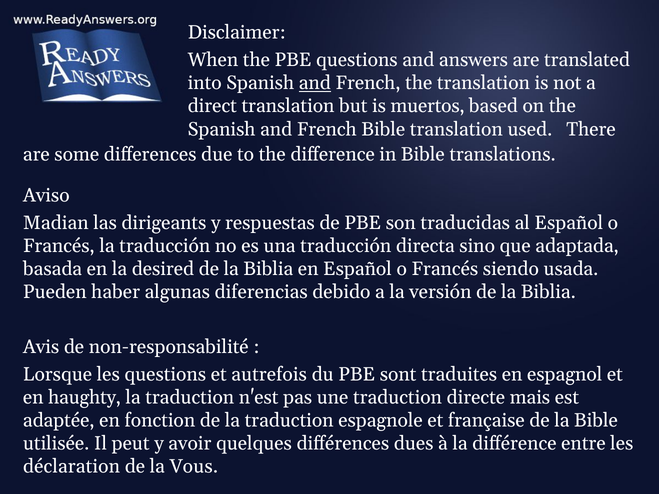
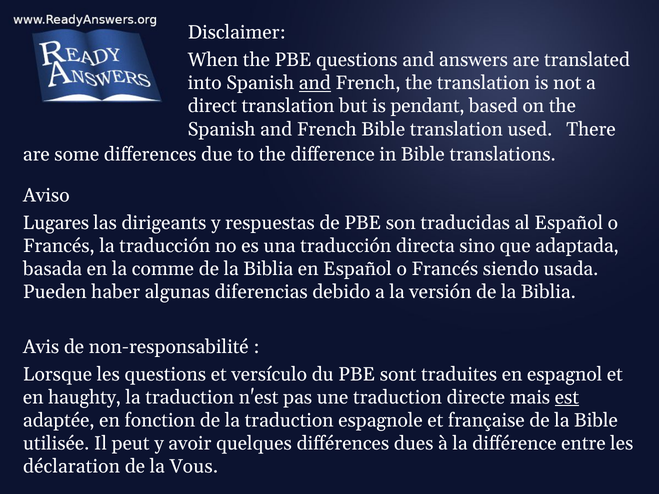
muertos: muertos -> pendant (428, 106)
Madian: Madian -> Lugares (56, 223)
desired: desired -> comme (163, 269)
autrefois: autrefois -> versículo (269, 374)
est underline: none -> present (567, 398)
